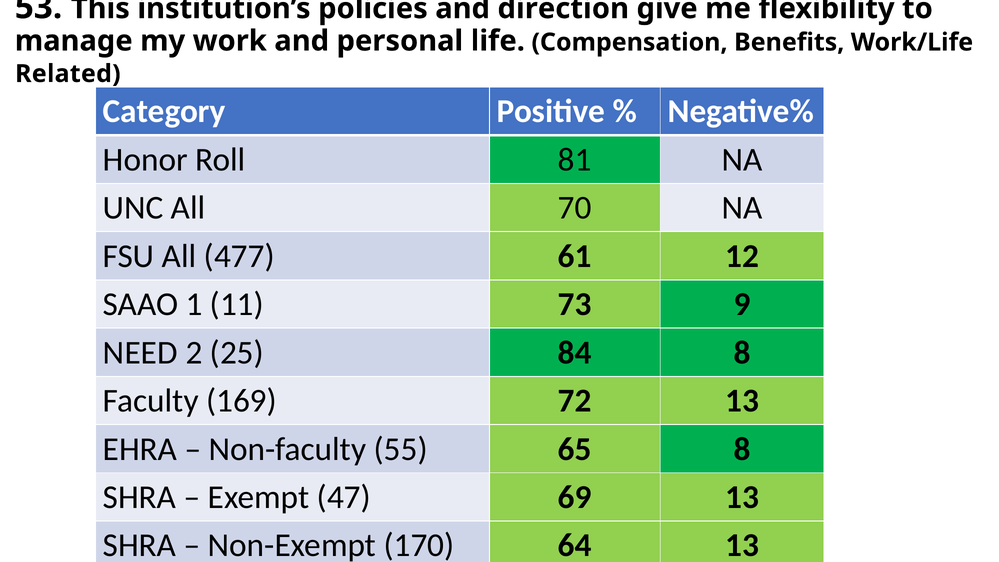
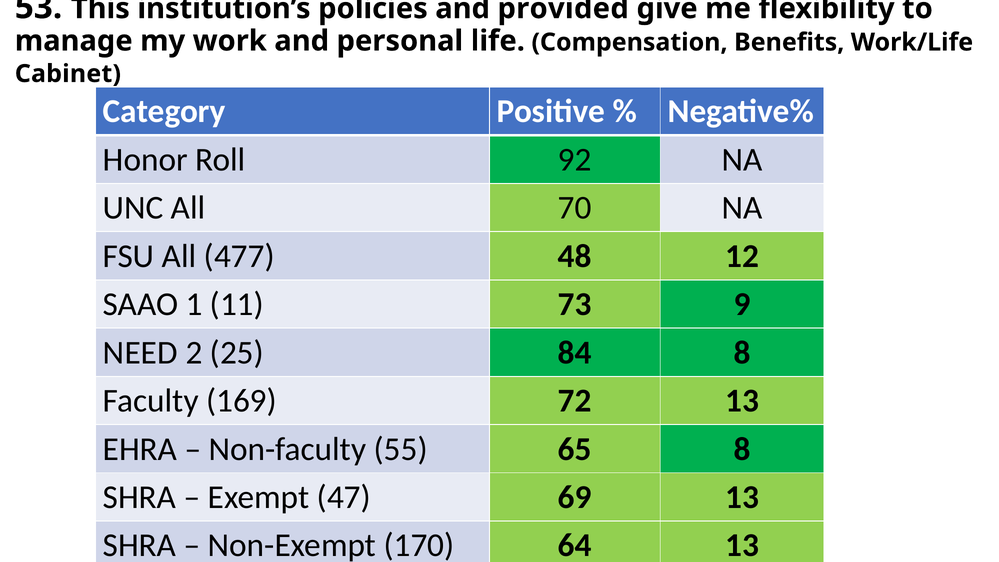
direction: direction -> provided (563, 9)
Related: Related -> Cabinet (68, 74)
81: 81 -> 92 (575, 160)
61: 61 -> 48 (575, 256)
